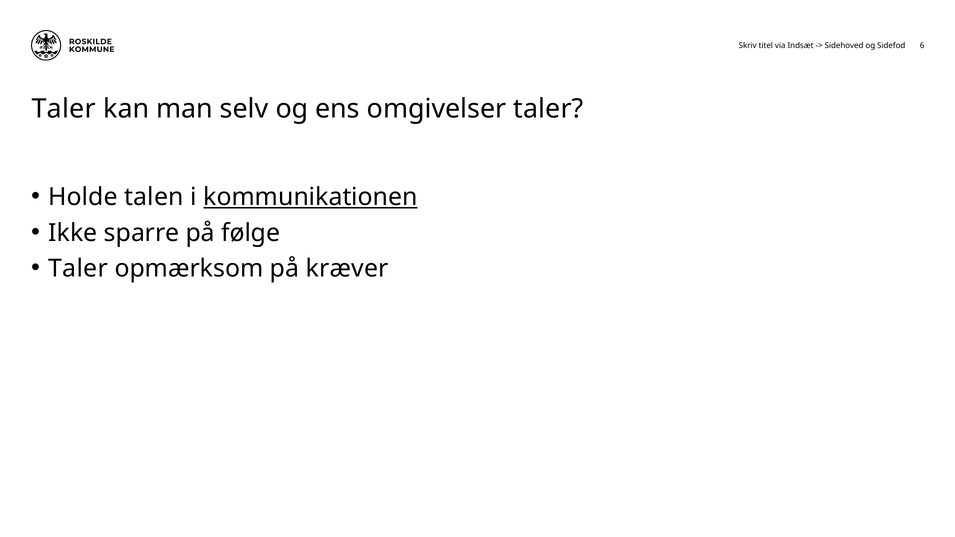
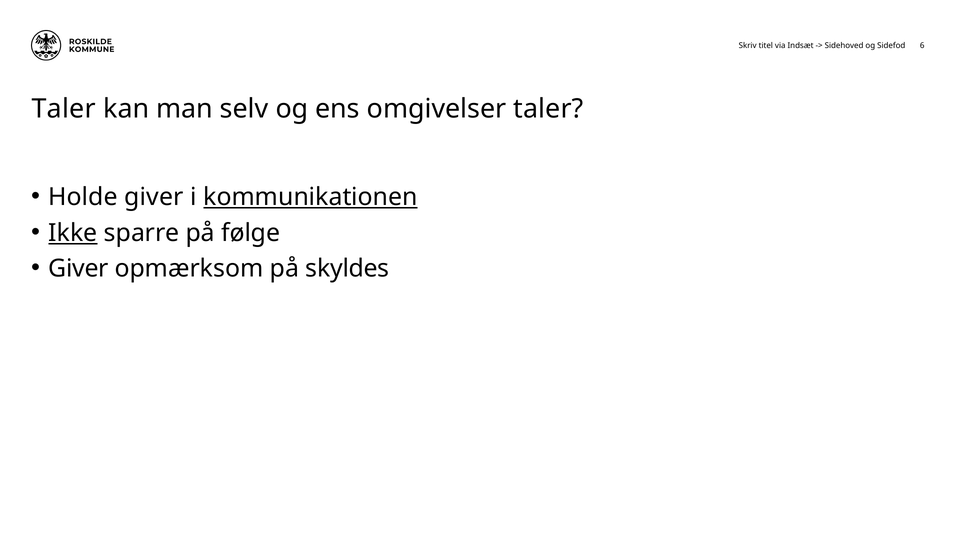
Holde talen: talen -> giver (154, 197)
Ikke underline: none -> present (73, 233)
Taler: Taler -> Giver (78, 269)
kræver: kræver -> skyldes (347, 269)
